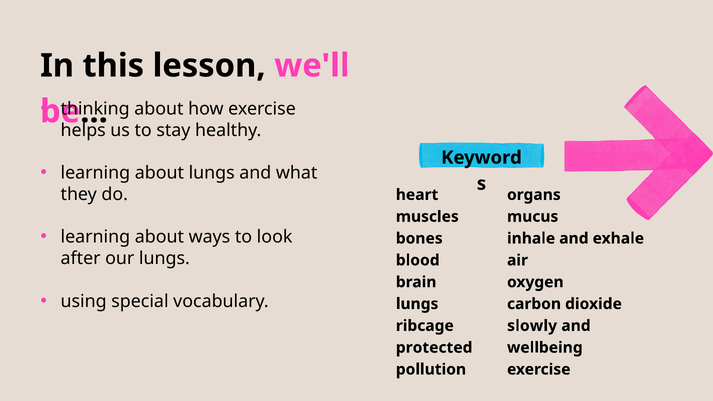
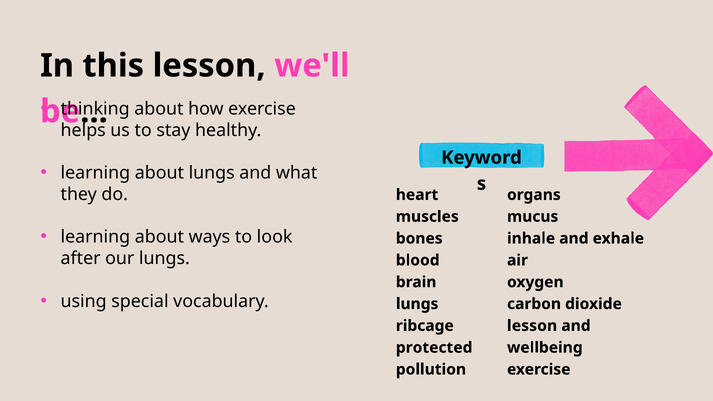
slowly: slowly -> lesson (532, 326)
